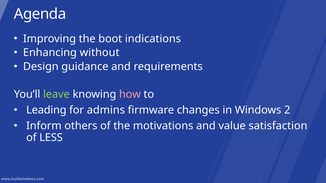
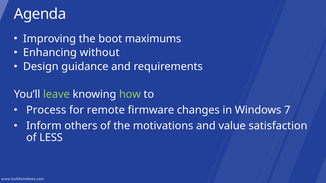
indications: indications -> maximums (153, 39)
how colour: pink -> light green (130, 94)
Leading: Leading -> Process (46, 110)
admins: admins -> remote (106, 110)
2: 2 -> 7 (287, 110)
